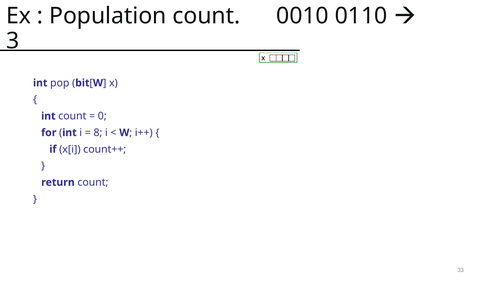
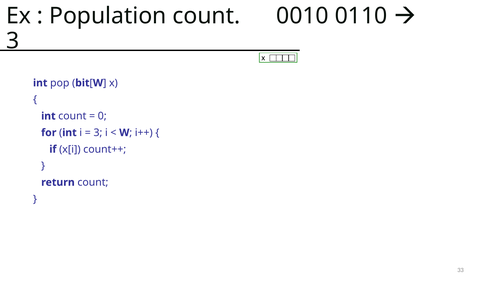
8: 8 -> 3 (98, 132)
